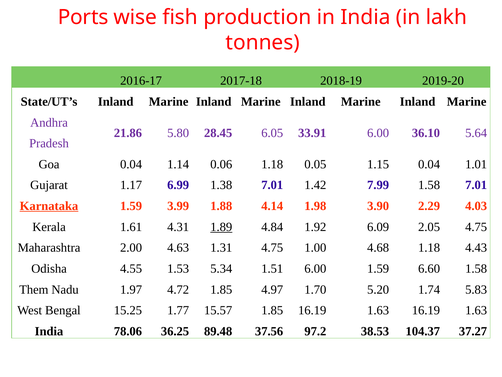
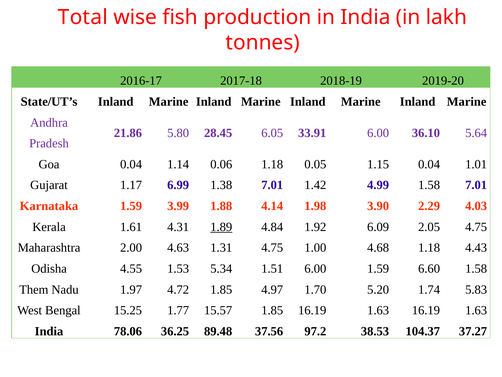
Ports: Ports -> Total (83, 17)
7.99: 7.99 -> 4.99 (378, 185)
Karnataka underline: present -> none (49, 206)
